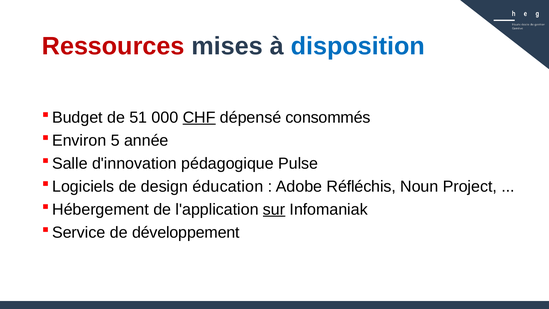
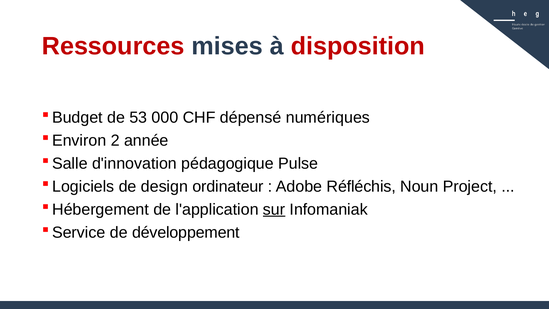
disposition colour: blue -> red (358, 46)
51: 51 -> 53 (138, 117)
CHF underline: present -> none (199, 117)
consommés: consommés -> numériques (328, 117)
5: 5 -> 2 (115, 140)
éducation: éducation -> ordinateur (228, 186)
